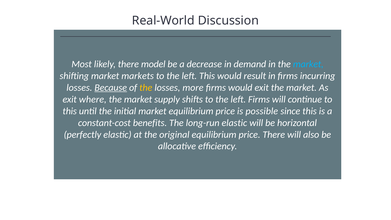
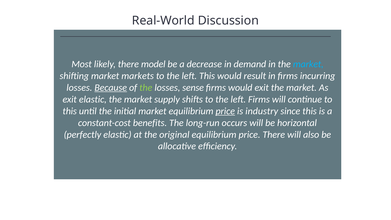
the colour: yellow -> light green (146, 88)
more: more -> sense (193, 88)
exit where: where -> elastic (93, 99)
price underline: none -> present (225, 111)
possible: possible -> industry (262, 111)
long-run elastic: elastic -> occurs (234, 123)
